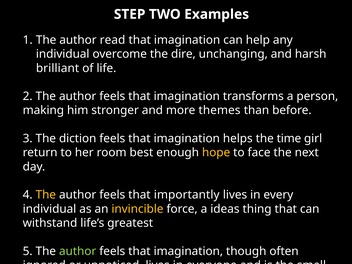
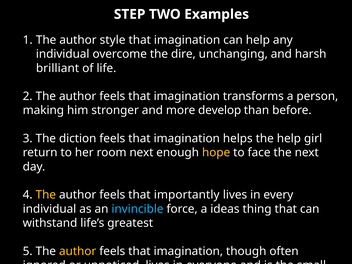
read: read -> style (113, 40)
themes: themes -> develop (220, 110)
the time: time -> help (289, 139)
room best: best -> next (141, 153)
invincible colour: yellow -> light blue (137, 209)
author colour: light green -> yellow (78, 251)
